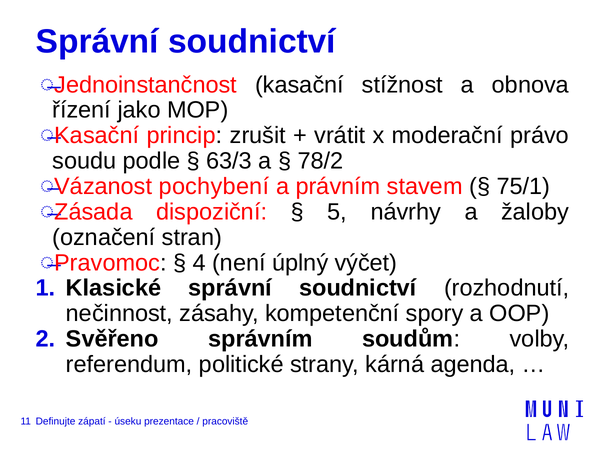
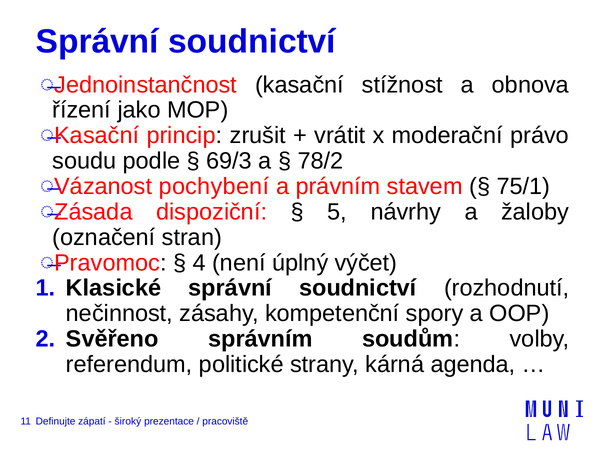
63/3: 63/3 -> 69/3 (229, 161)
úseku: úseku -> široký (128, 421)
